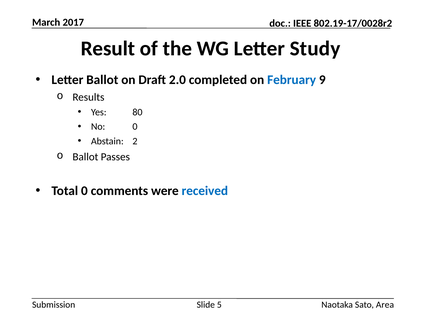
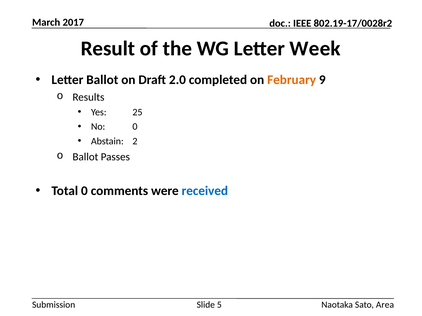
Study: Study -> Week (315, 49)
February colour: blue -> orange (292, 80)
80: 80 -> 25 (137, 112)
